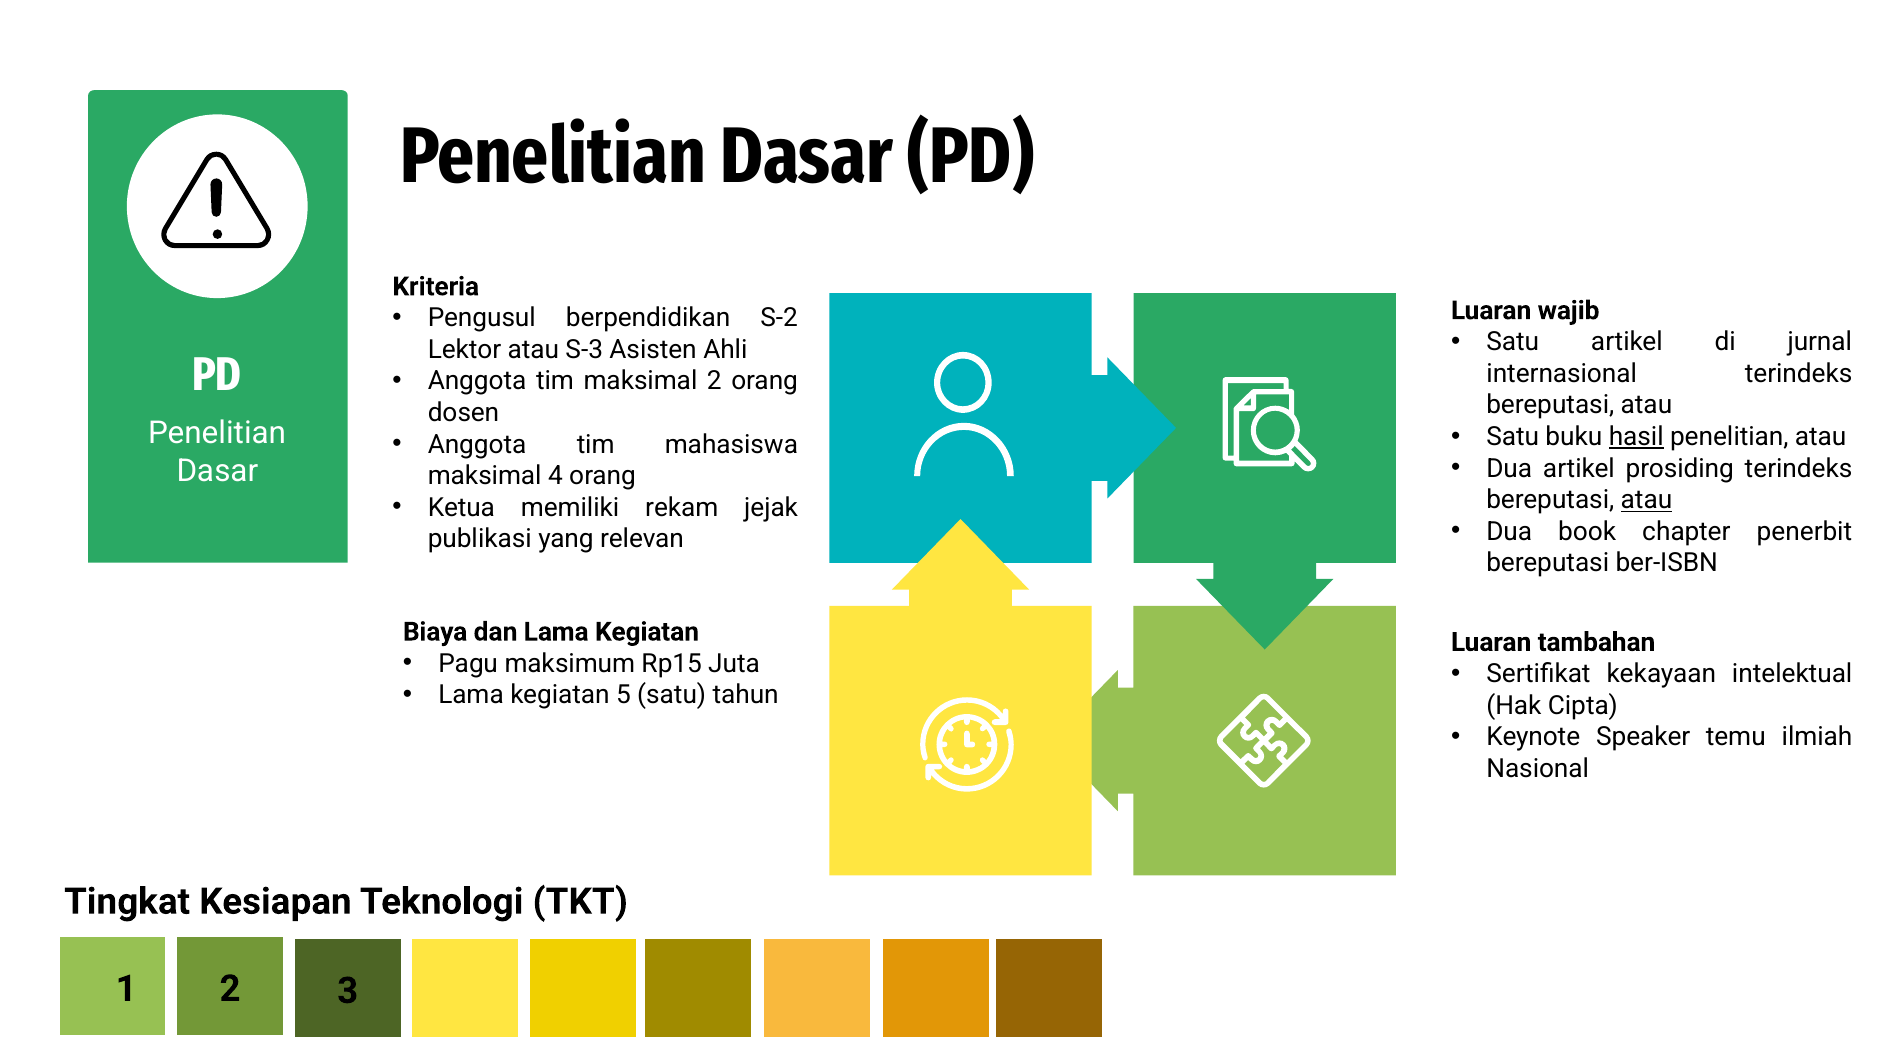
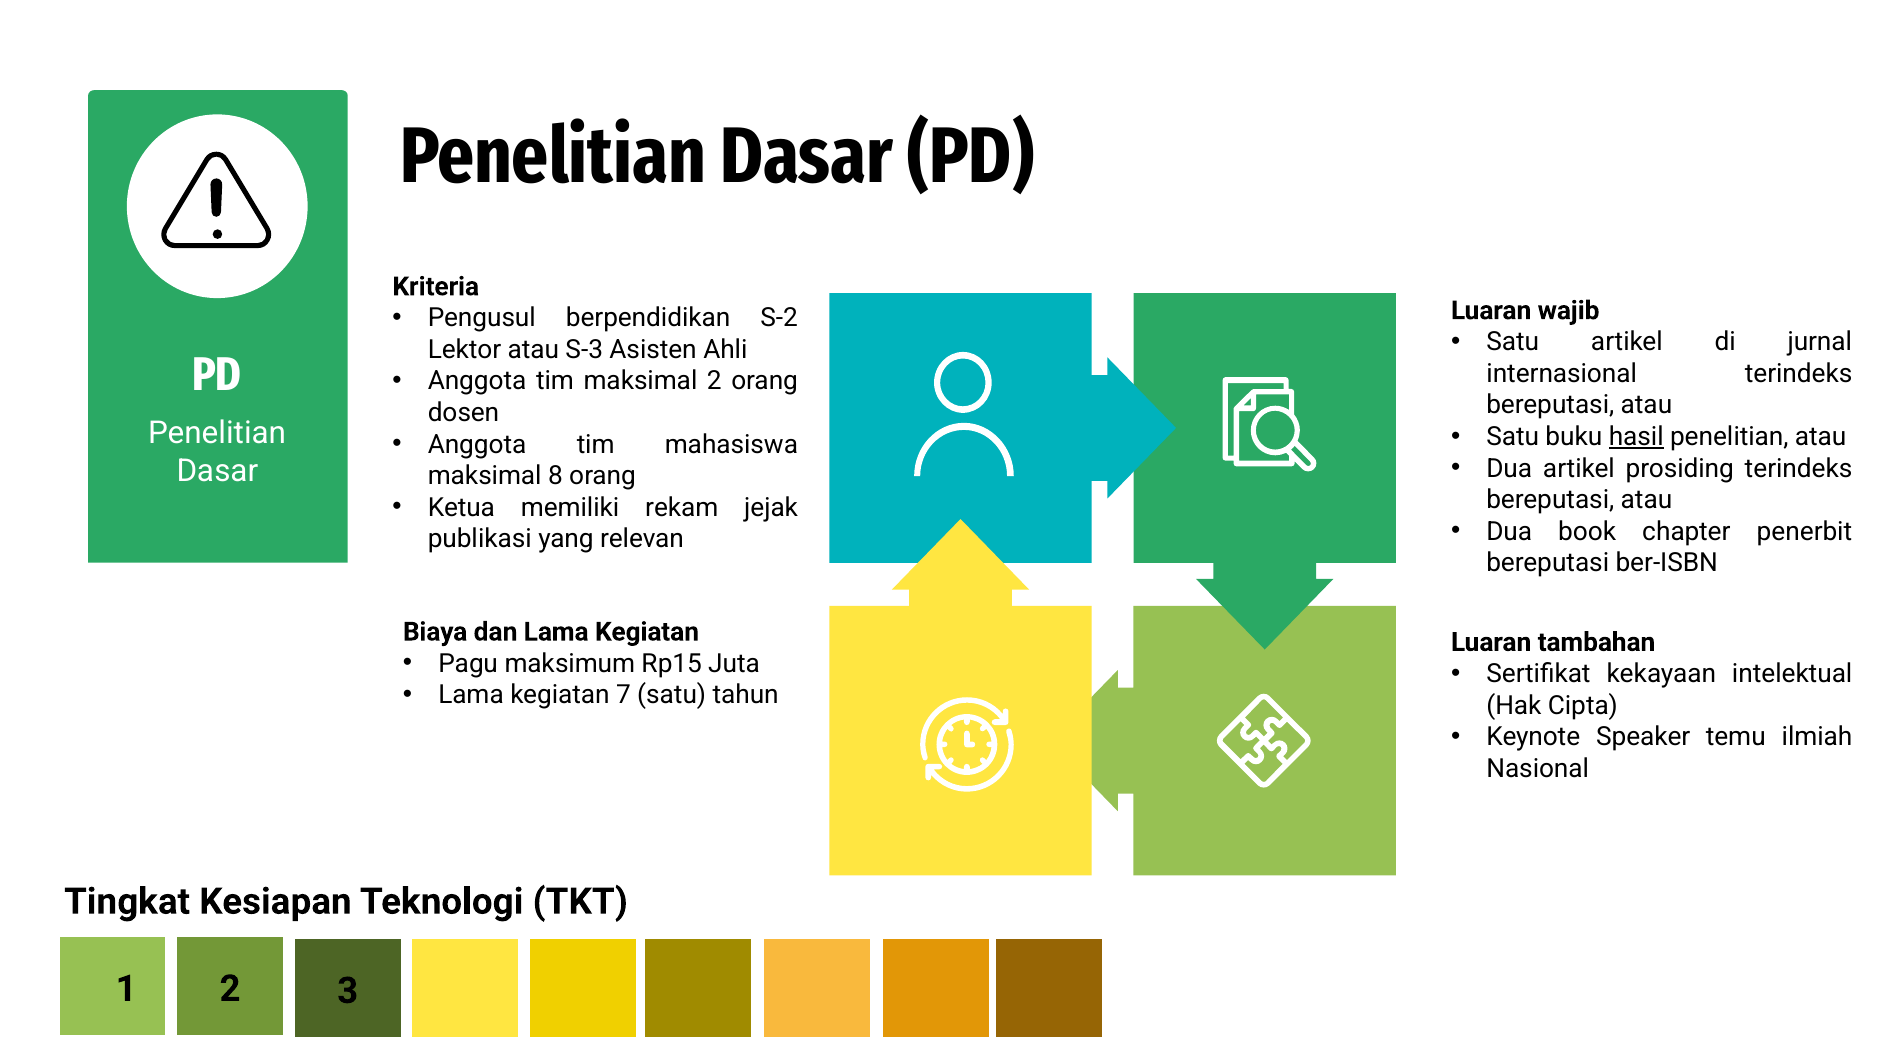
4: 4 -> 8 (555, 476)
atau underline: present -> none (1647, 500)
5: 5 -> 7 (624, 695)
